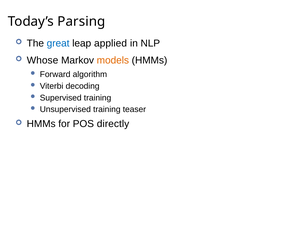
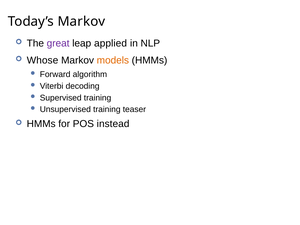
Today’s Parsing: Parsing -> Markov (81, 22)
great colour: blue -> purple (58, 43)
directly: directly -> instead (113, 124)
